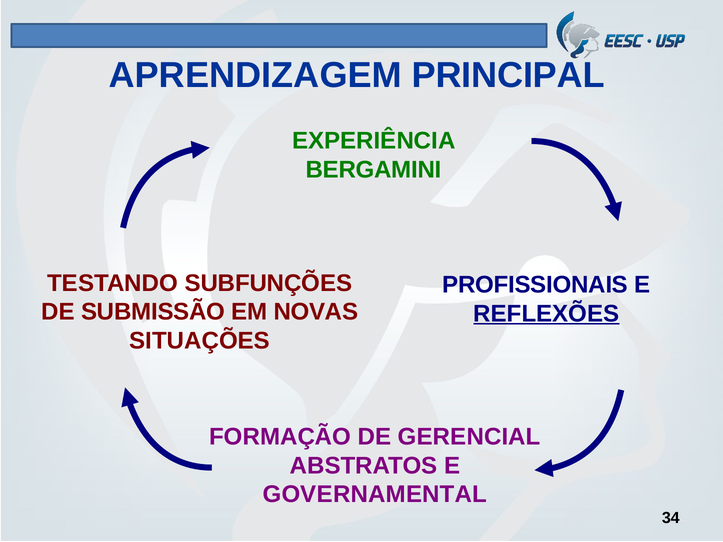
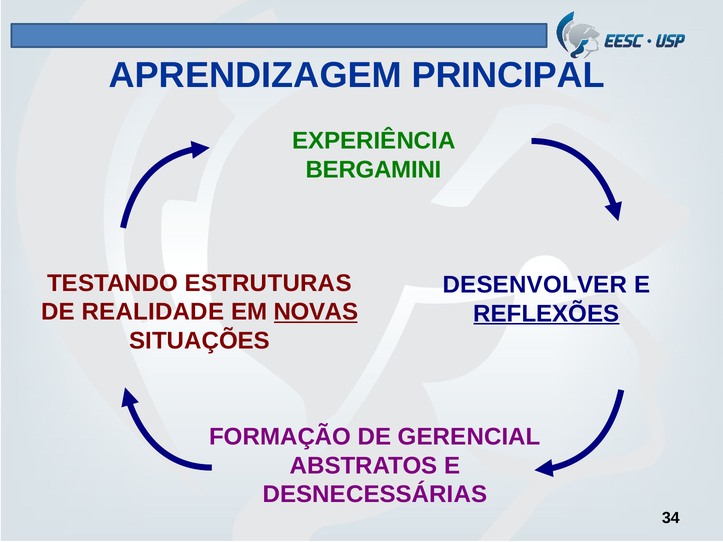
SUBFUNÇÕES: SUBFUNÇÕES -> ESTRUTURAS (268, 283)
PROFISSIONAIS: PROFISSIONAIS -> DESENVOLVER (535, 285)
SUBMISSÃO: SUBMISSÃO -> REALIDADE (153, 312)
NOVAS underline: none -> present (316, 312)
GOVERNAMENTAL: GOVERNAMENTAL -> DESNECESSÁRIAS (375, 495)
